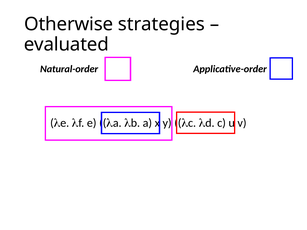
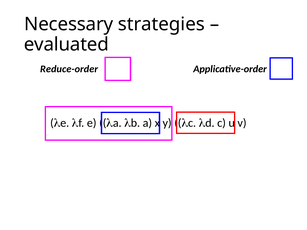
Otherwise: Otherwise -> Necessary (69, 24)
Natural-order: Natural-order -> Reduce-order (69, 69)
